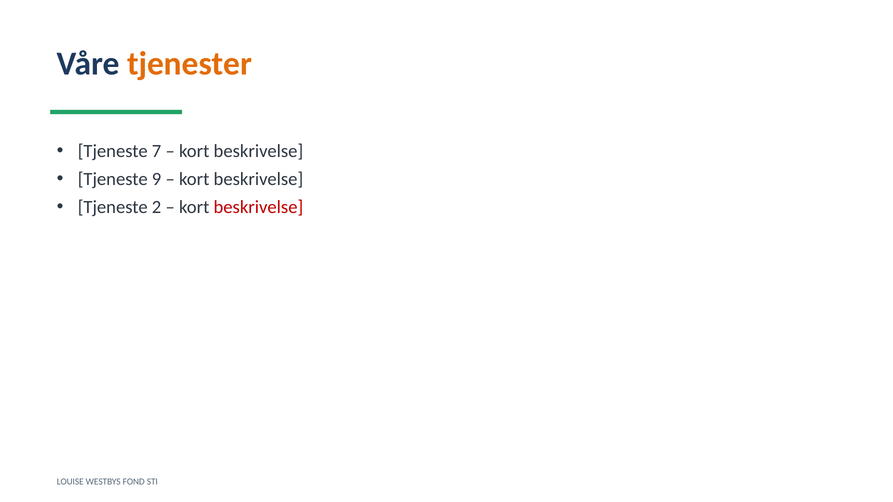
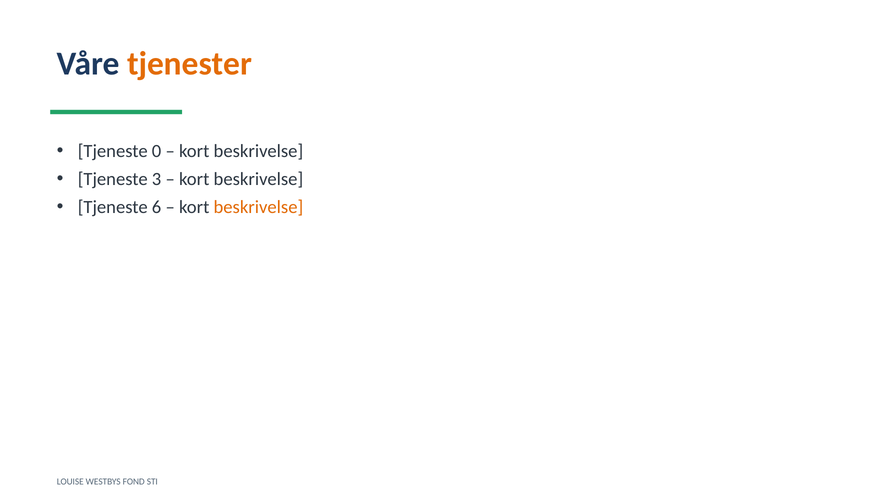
7: 7 -> 0 (157, 151)
9: 9 -> 3 (157, 179)
2: 2 -> 6 (157, 207)
beskrivelse colour: red -> orange (258, 207)
